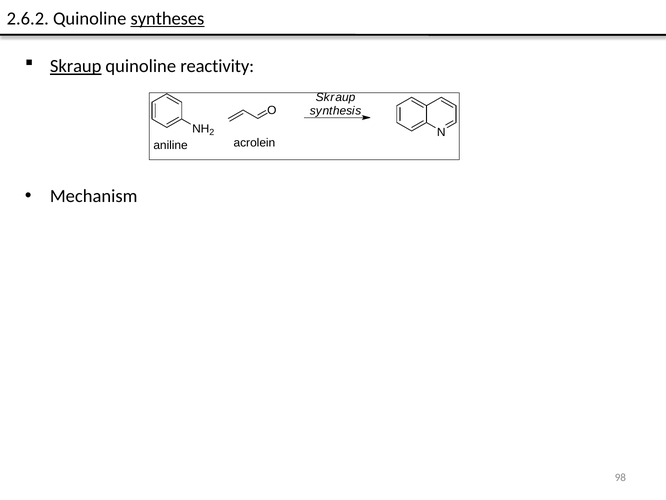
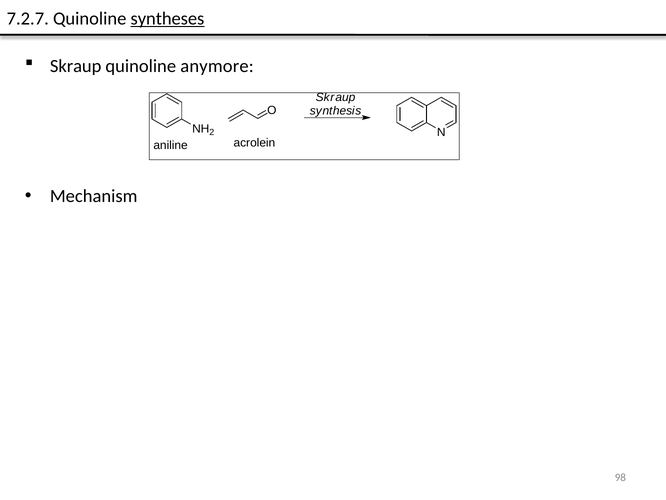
2.6.2: 2.6.2 -> 7.2.7 (28, 19)
Skraup underline: present -> none (76, 66)
reactivity: reactivity -> anymore (217, 66)
